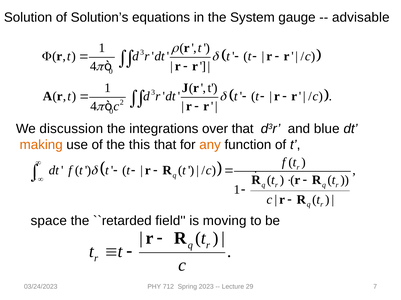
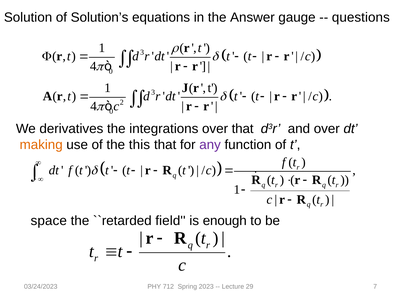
System: System -> Answer (252, 18)
advisable: advisable -> questions (361, 18)
discussion: discussion -> derivatives (71, 129)
and blue: blue -> over (327, 129)
any colour: orange -> purple (210, 145)
moving: moving -> enough (225, 221)
